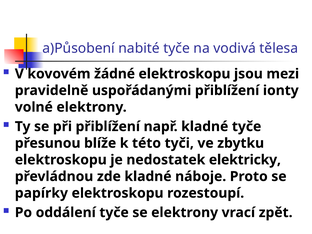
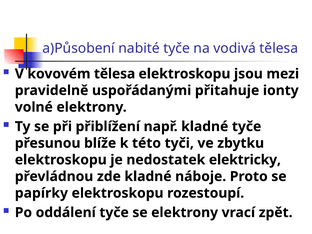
kovovém žádné: žádné -> tělesa (115, 74)
uspořádanými přiblížení: přiblížení -> přitahuje (227, 90)
